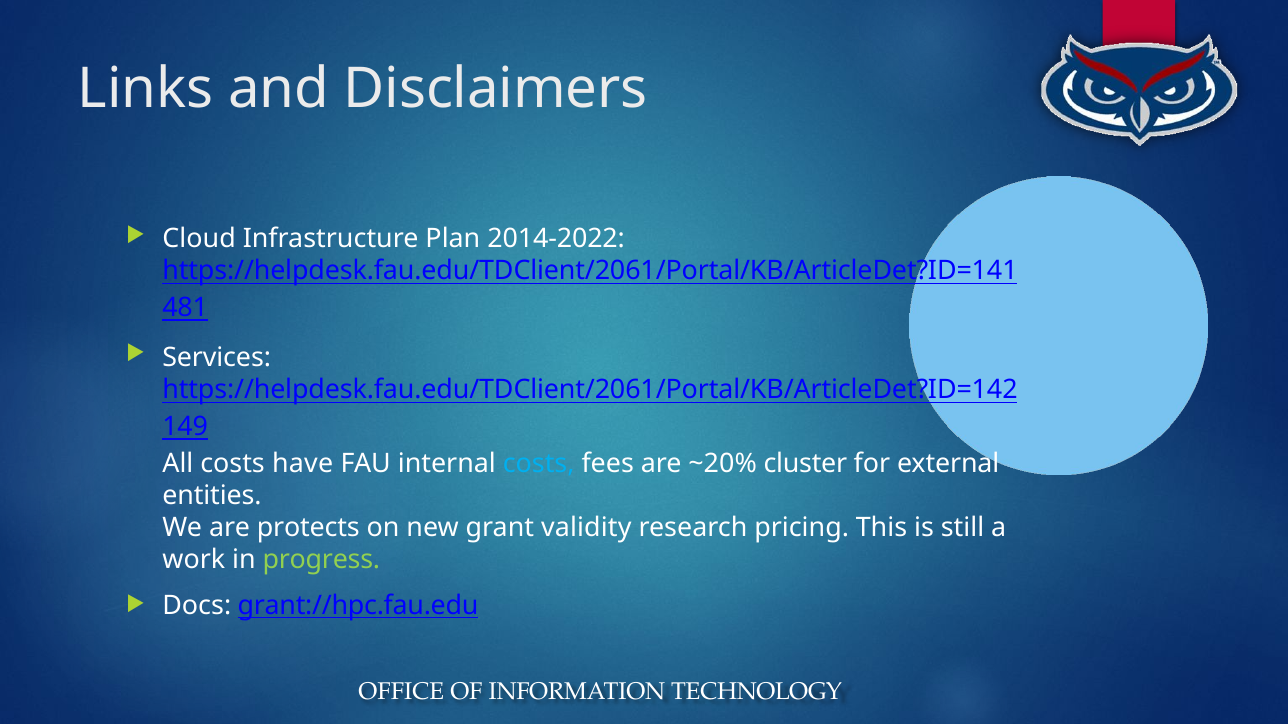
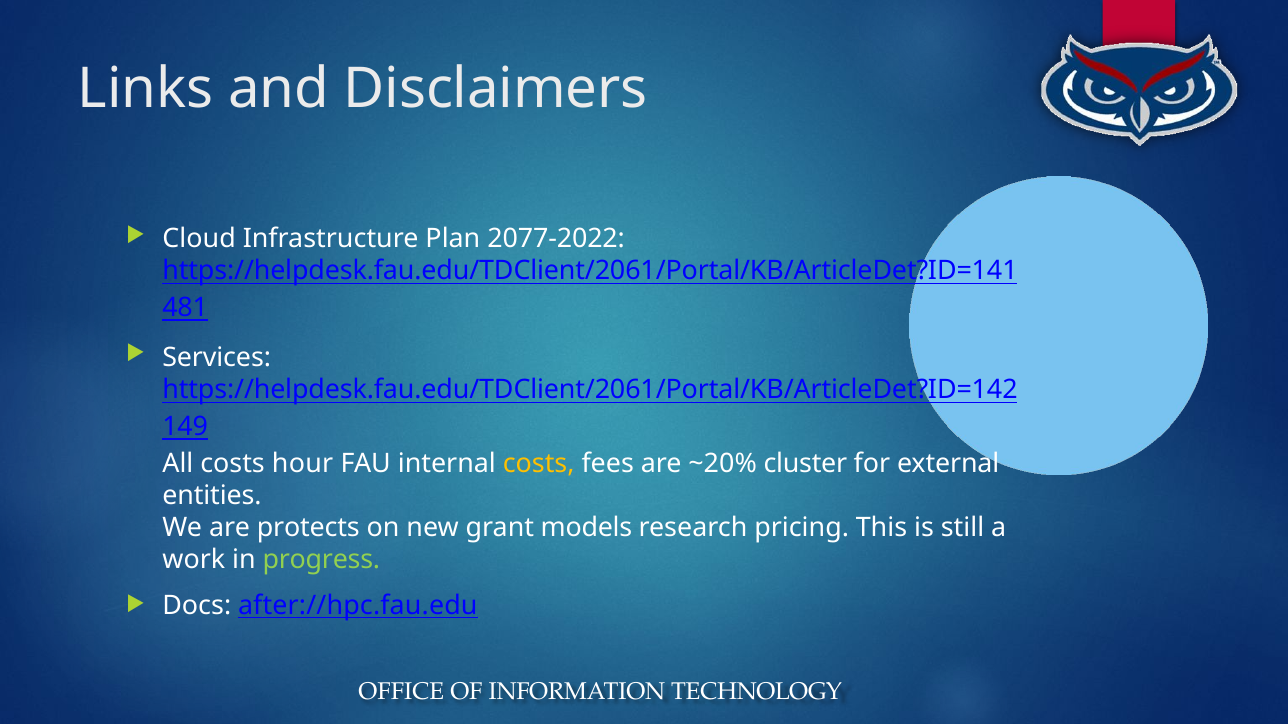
2014-2022: 2014-2022 -> 2077-2022 (556, 239)
have: have -> hour (303, 464)
costs colour: light blue -> yellow (539, 464)
validity: validity -> models (586, 528)
grant://hpc.fau.edu: grant://hpc.fau.edu -> after://hpc.fau.edu (358, 606)
